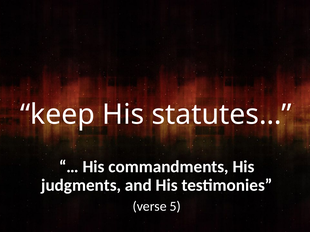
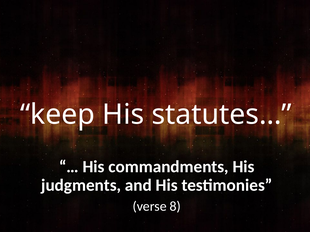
5: 5 -> 8 (175, 207)
